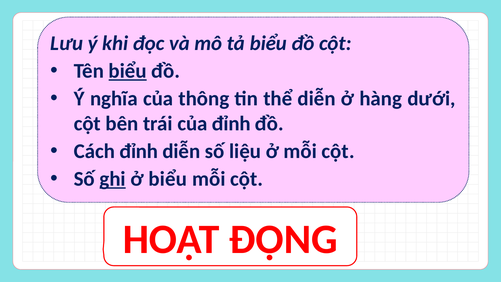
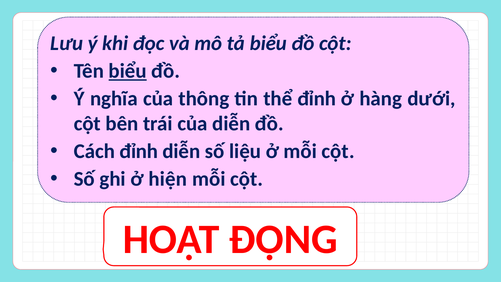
thể diễn: diễn -> đỉnh (317, 99)
của đỉnh: đỉnh -> diễn (231, 124)
ghi underline: present -> none (113, 179)
ở biểu: biểu -> hiện (168, 179)
